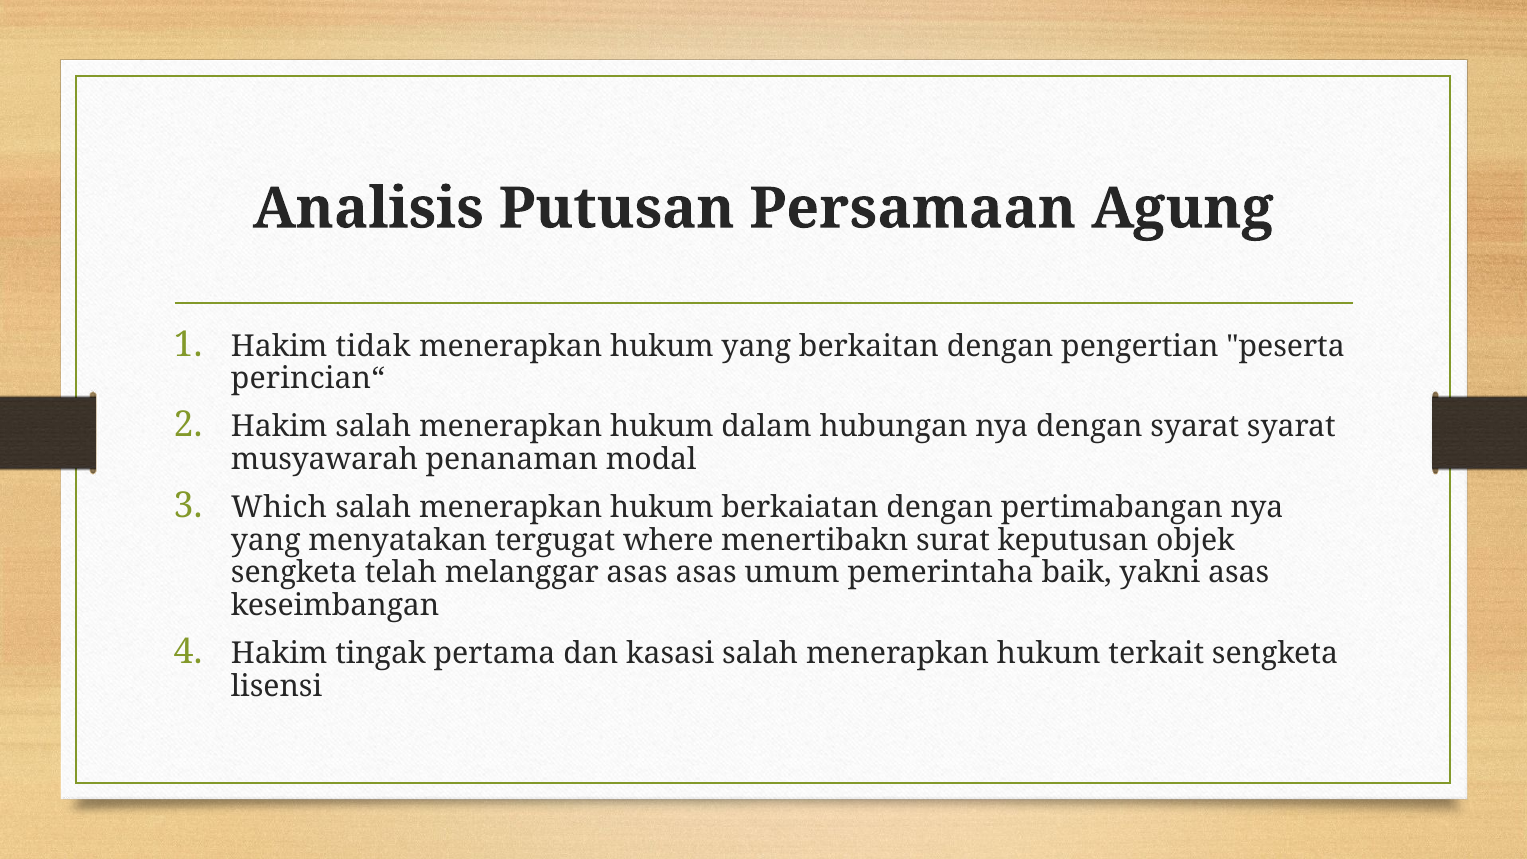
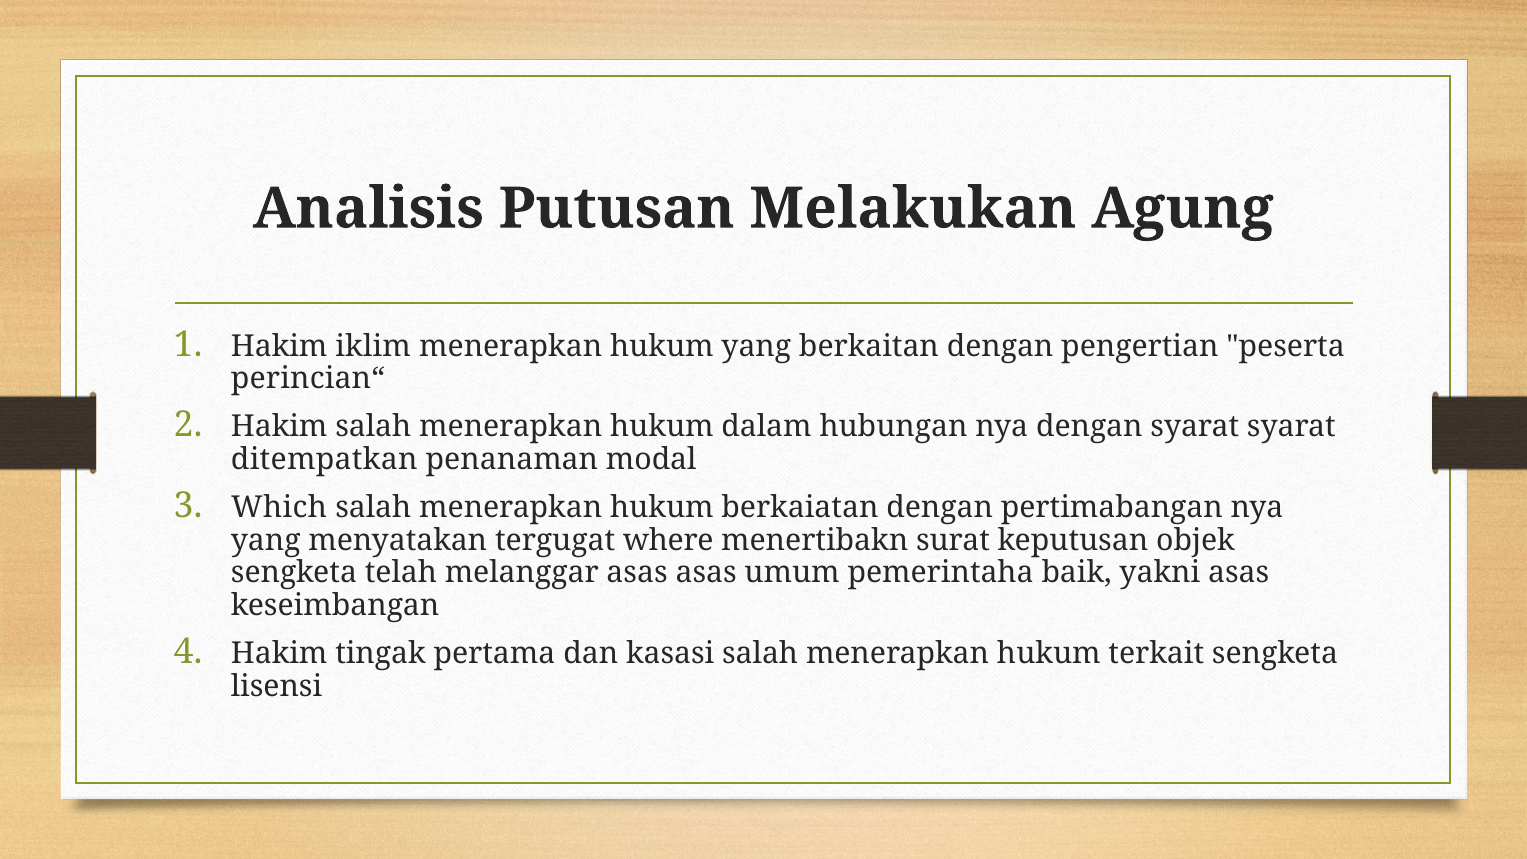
Persamaan: Persamaan -> Melakukan (913, 209)
tidak: tidak -> iklim (373, 346)
musyawarah: musyawarah -> ditempatkan (324, 460)
